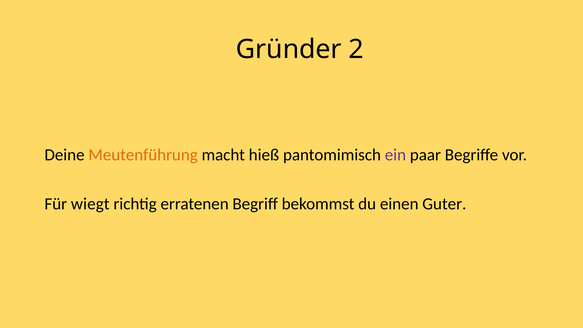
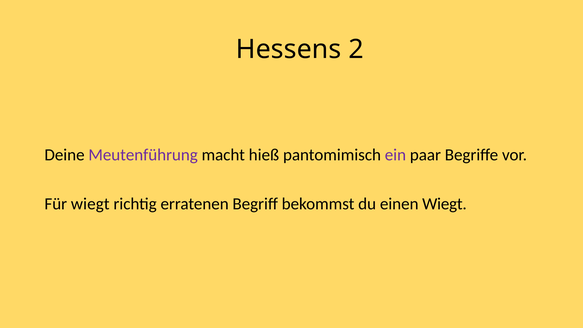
Gründer: Gründer -> Hessens (289, 49)
Meutenführung colour: orange -> purple (143, 155)
einen Guter: Guter -> Wiegt (444, 204)
